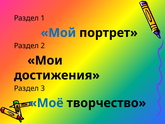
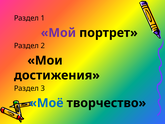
Мой colour: blue -> purple (58, 33)
